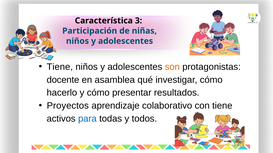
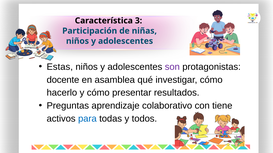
Tiene: Tiene -> Estas (60, 67)
son colour: orange -> purple (172, 67)
Proyectos: Proyectos -> Preguntas (68, 106)
